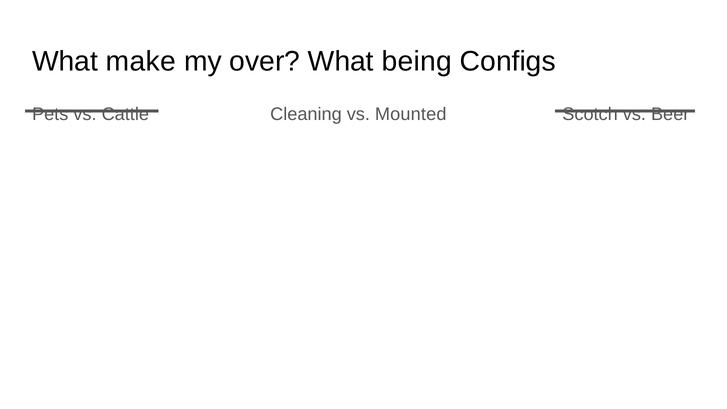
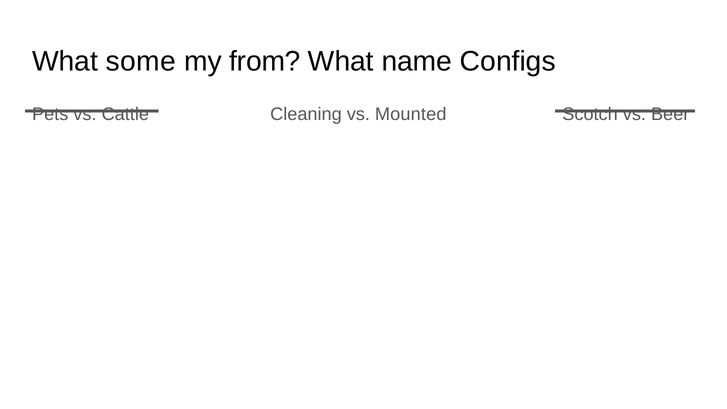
make: make -> some (141, 62)
over: over -> from (265, 62)
being: being -> name (417, 62)
